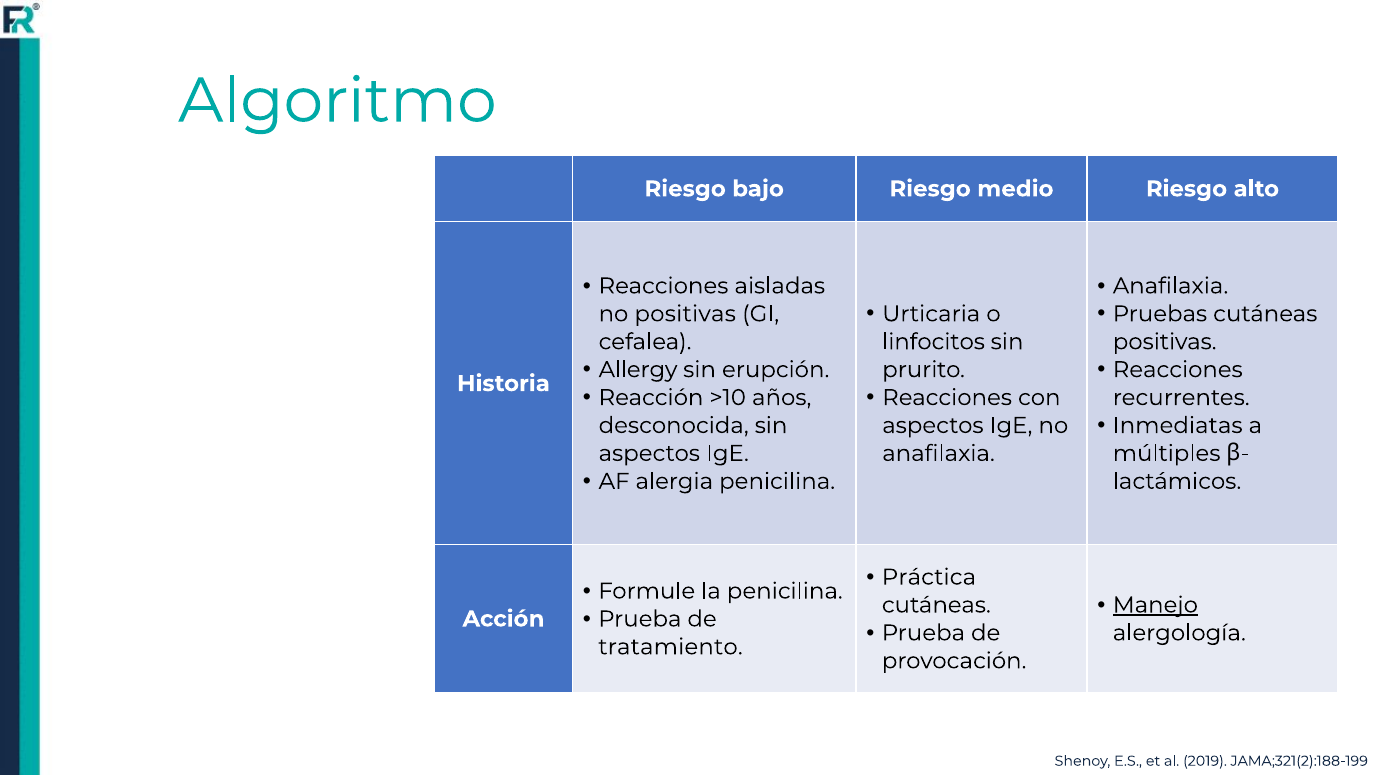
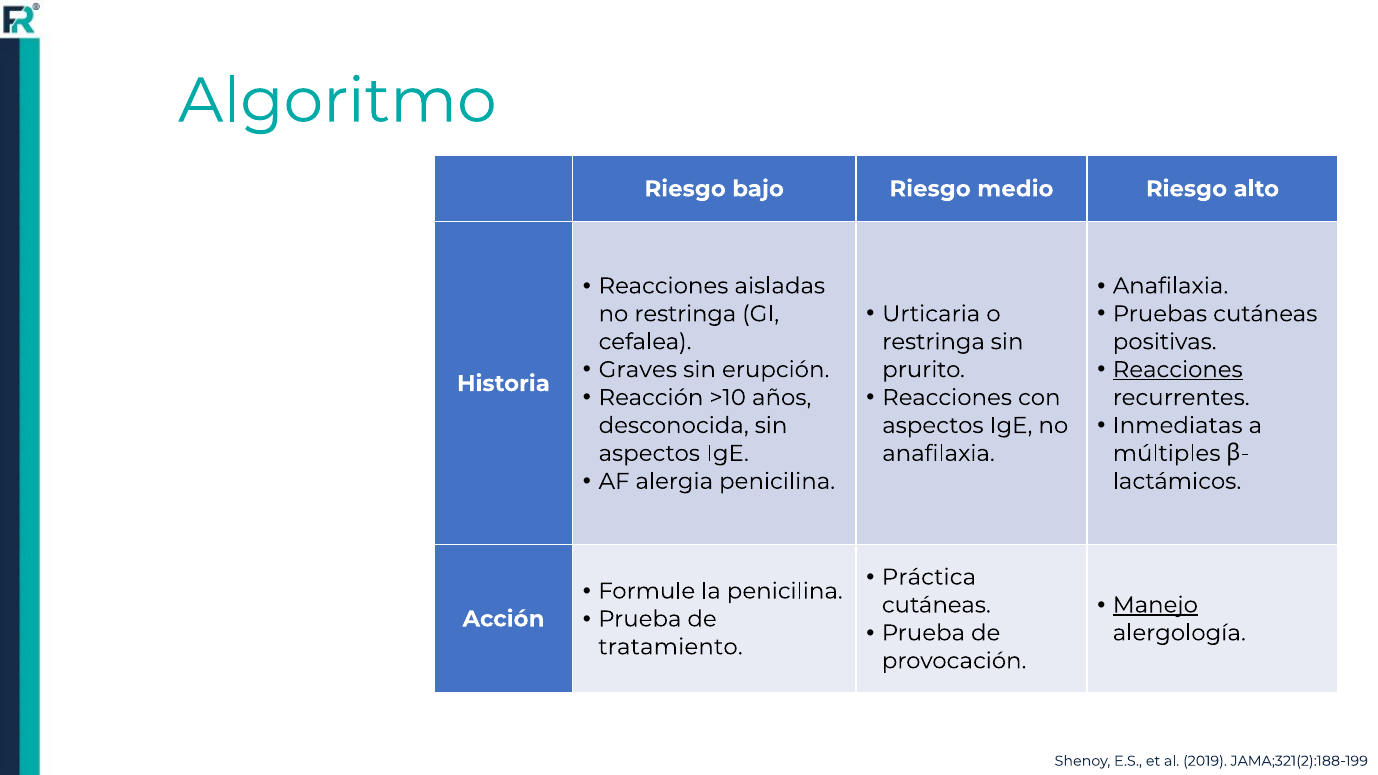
no positivas: positivas -> restringa (685, 314)
linfocitos: linfocitos -> restringa (934, 342)
Allergy: Allergy -> Graves (638, 370)
Reacciones underline: none -> present (1178, 370)
